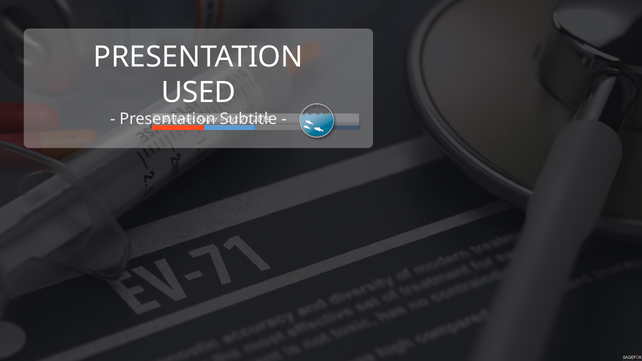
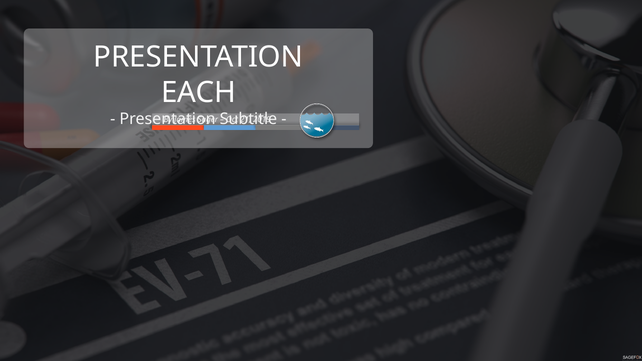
USED: USED -> EACH (199, 93)
